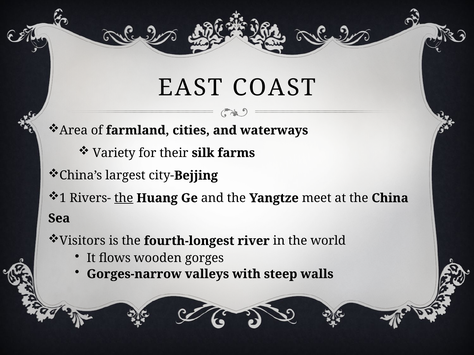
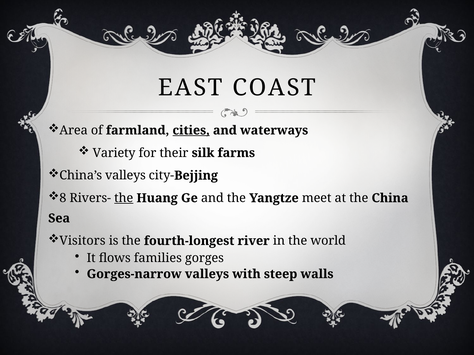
cities underline: none -> present (191, 131)
China’s largest: largest -> valleys (125, 176)
1: 1 -> 8 (63, 198)
wooden: wooden -> families (158, 259)
